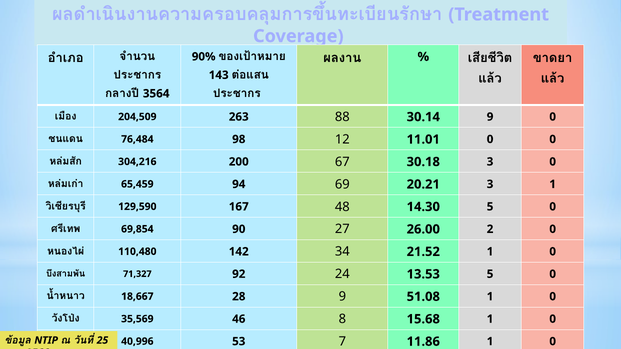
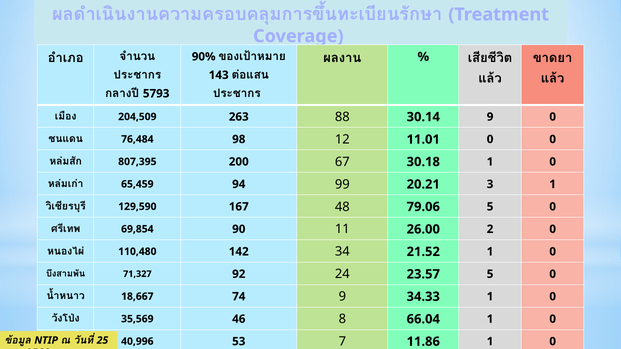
3564: 3564 -> 5793 (156, 94)
304,216: 304,216 -> 807,395 (137, 162)
30.18 3: 3 -> 1 (490, 162)
69: 69 -> 99 (342, 184)
14.30: 14.30 -> 79.06 (423, 207)
27: 27 -> 11 (342, 229)
13.53: 13.53 -> 23.57 (423, 274)
28: 28 -> 74 (239, 297)
51.08: 51.08 -> 34.33 (423, 297)
15.68: 15.68 -> 66.04 (423, 319)
